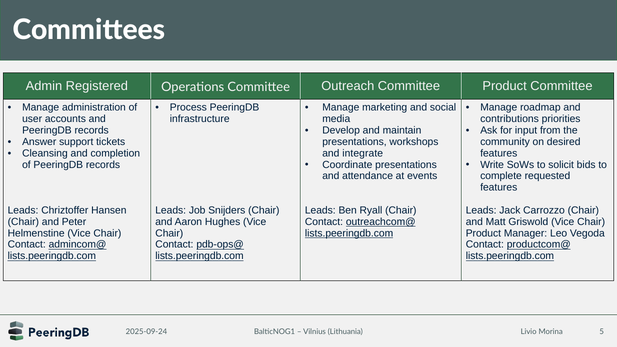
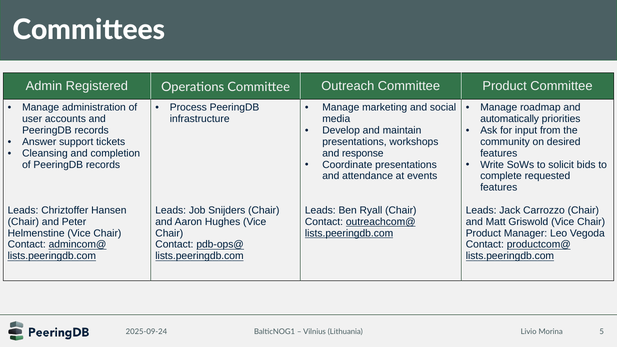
contributions: contributions -> automatically (510, 119)
integrate: integrate -> response (363, 153)
